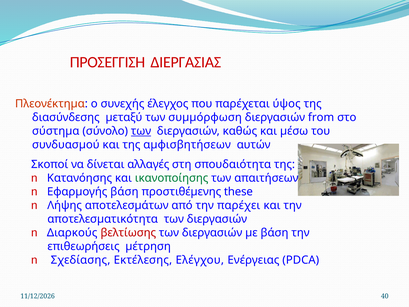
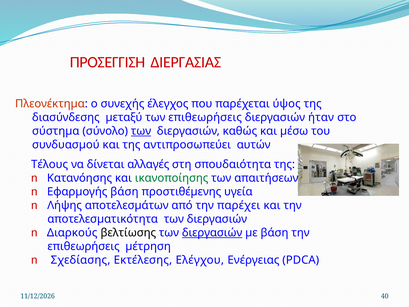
των συµµόρφωση: συµµόρφωση -> επιθεωρήσεις (205, 117)
from: from -> ήταν (321, 117)
αµφισβητήσεων: αµφισβητήσεων -> αντιπροσωπεύει (187, 144)
Σκοποί: Σκοποί -> Τέλους (50, 164)
these: these -> υγεία (238, 192)
βελτίωσης colour: red -> black (128, 232)
διεργασιών underline: none -> present (212, 232)
